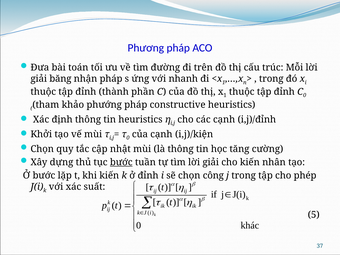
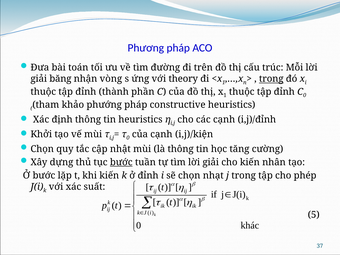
nhận pháp: pháp -> vòng (111, 79)
nhanh: nhanh -> theory (183, 79)
trong underline: none -> present (271, 79)
công: công -> nhạt (213, 175)
